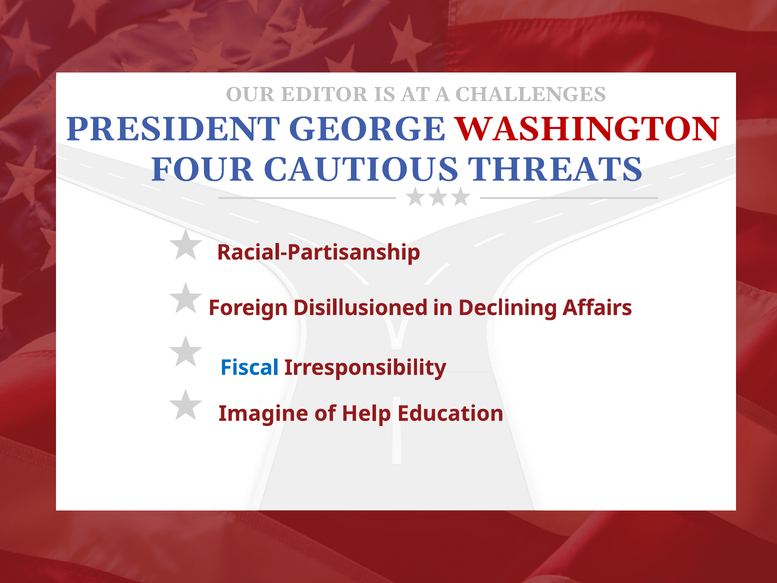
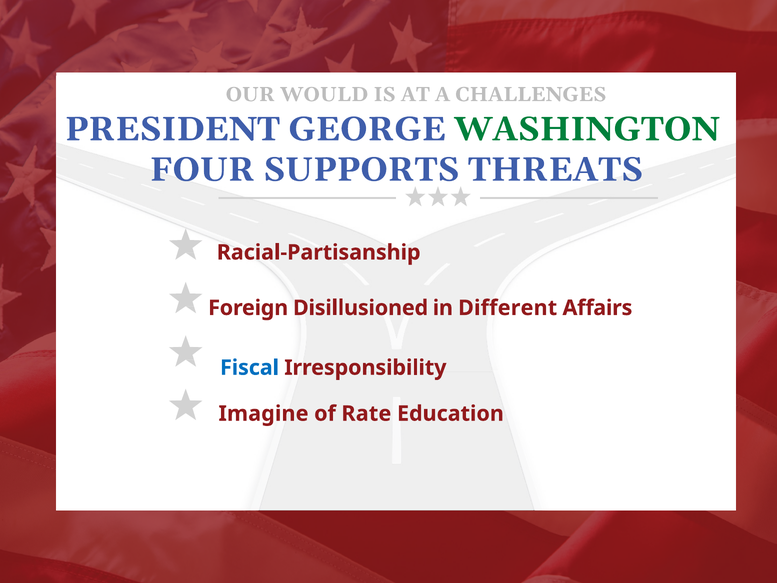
EDITOR: EDITOR -> WOULD (324, 94)
WASHINGTON colour: red -> green (587, 129)
CAUTIOUS: CAUTIOUS -> SUPPORTS (361, 170)
Declining: Declining -> Different (508, 308)
Help: Help -> Rate (366, 413)
